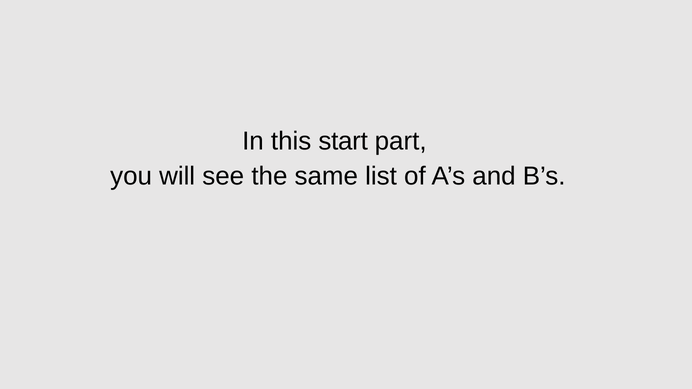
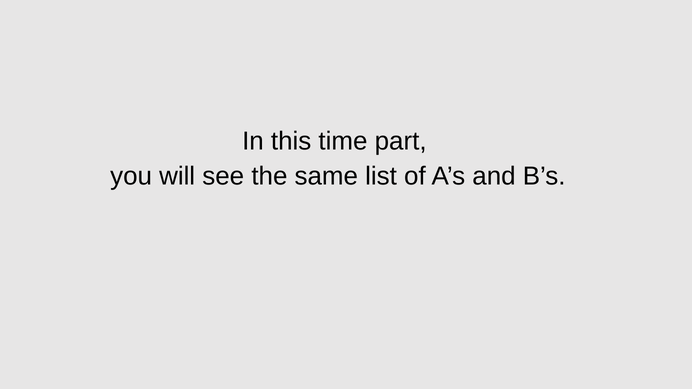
start: start -> time (343, 141)
